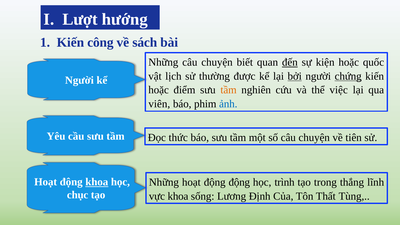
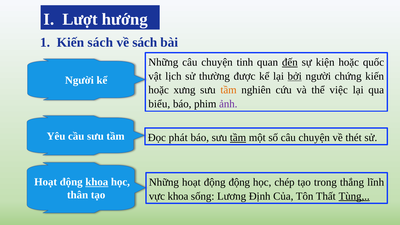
Kiến công: công -> sách (100, 42)
biết: biết -> tinh (245, 62)
chứng underline: present -> none (348, 76)
điểm: điểm -> xưng (185, 90)
viên: viên -> biểu (159, 104)
ảnh colour: blue -> purple (228, 104)
thức: thức -> phát (178, 138)
tầm underline: none -> present (238, 138)
tiên: tiên -> thét (354, 138)
trình: trình -> chép (285, 182)
chục: chục -> thân (78, 195)
Tùng underline: none -> present (354, 196)
